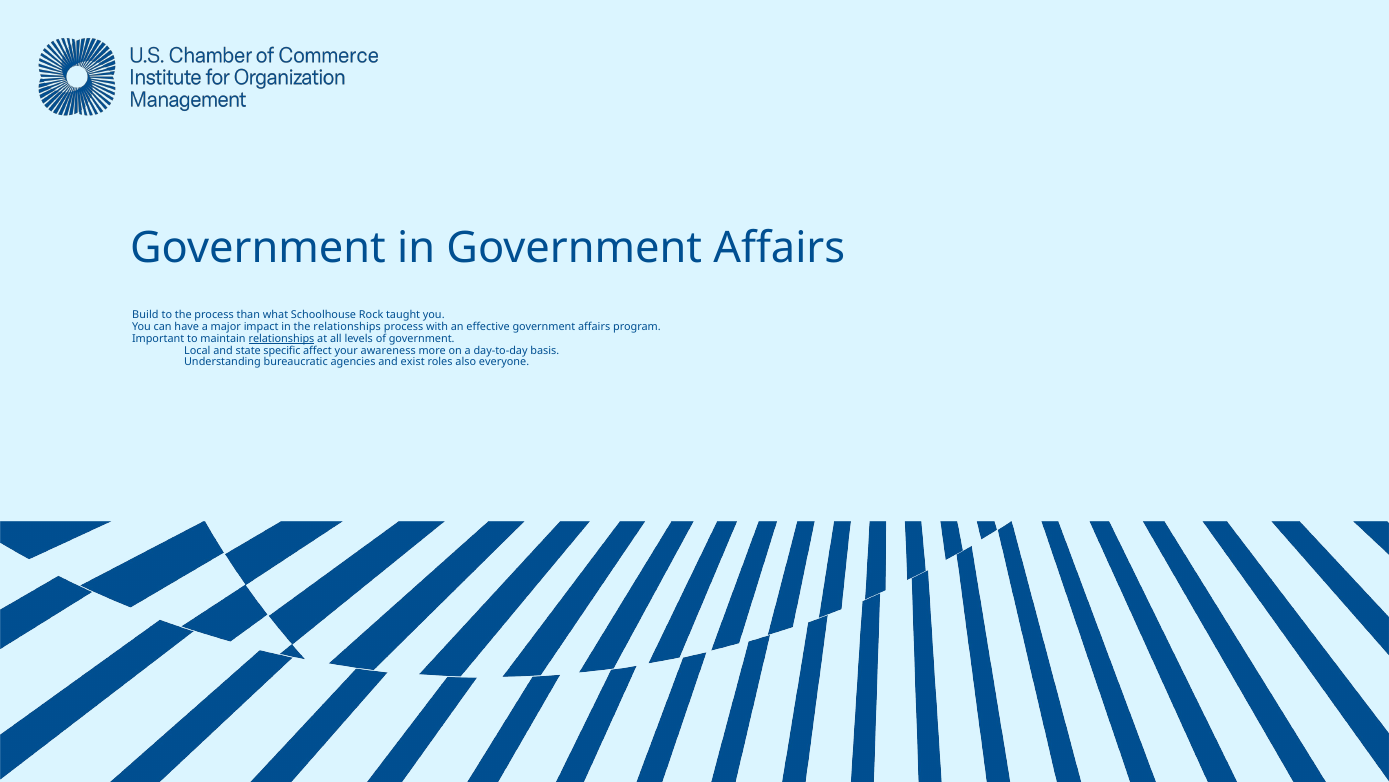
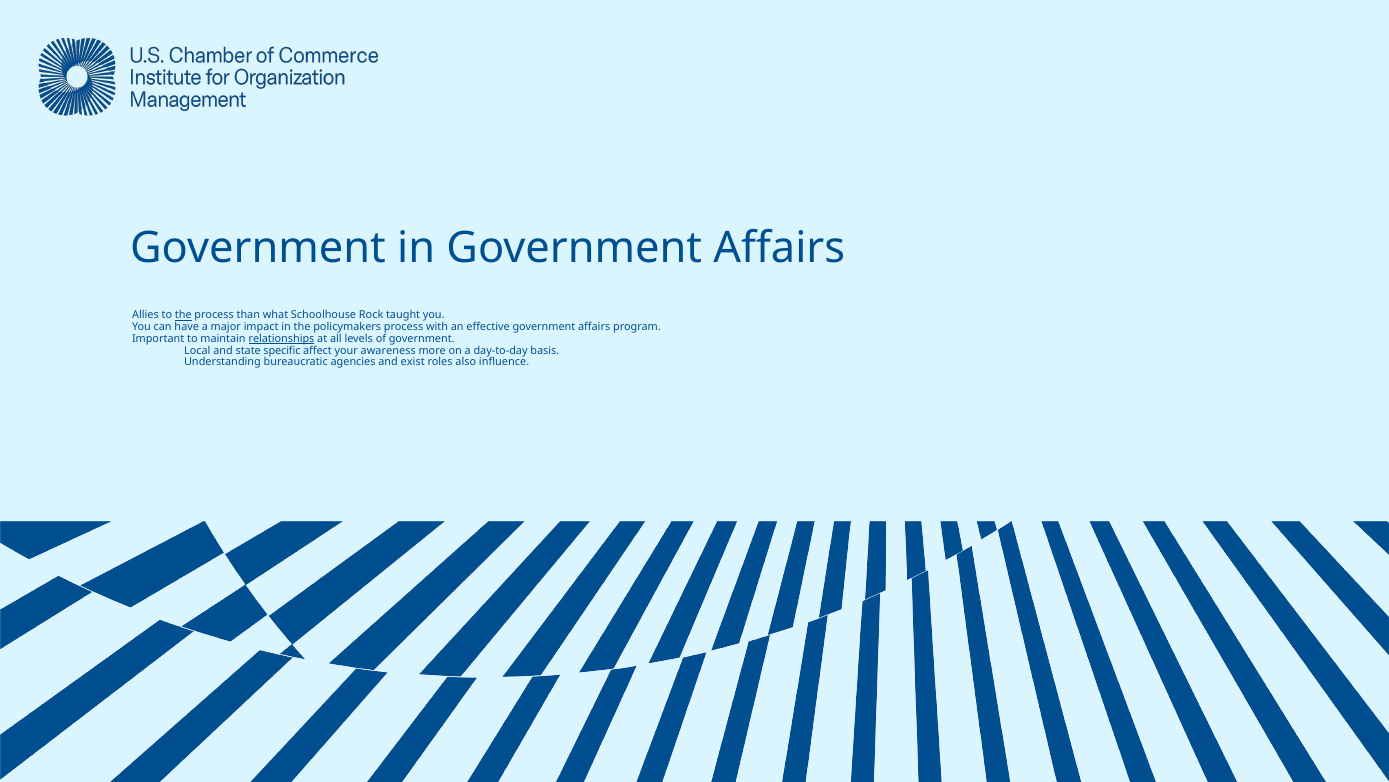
Build: Build -> Allies (145, 315)
the underline: none -> present (183, 315)
the relationships: relationships -> policymakers (347, 327)
everyone: everyone -> influence (504, 362)
